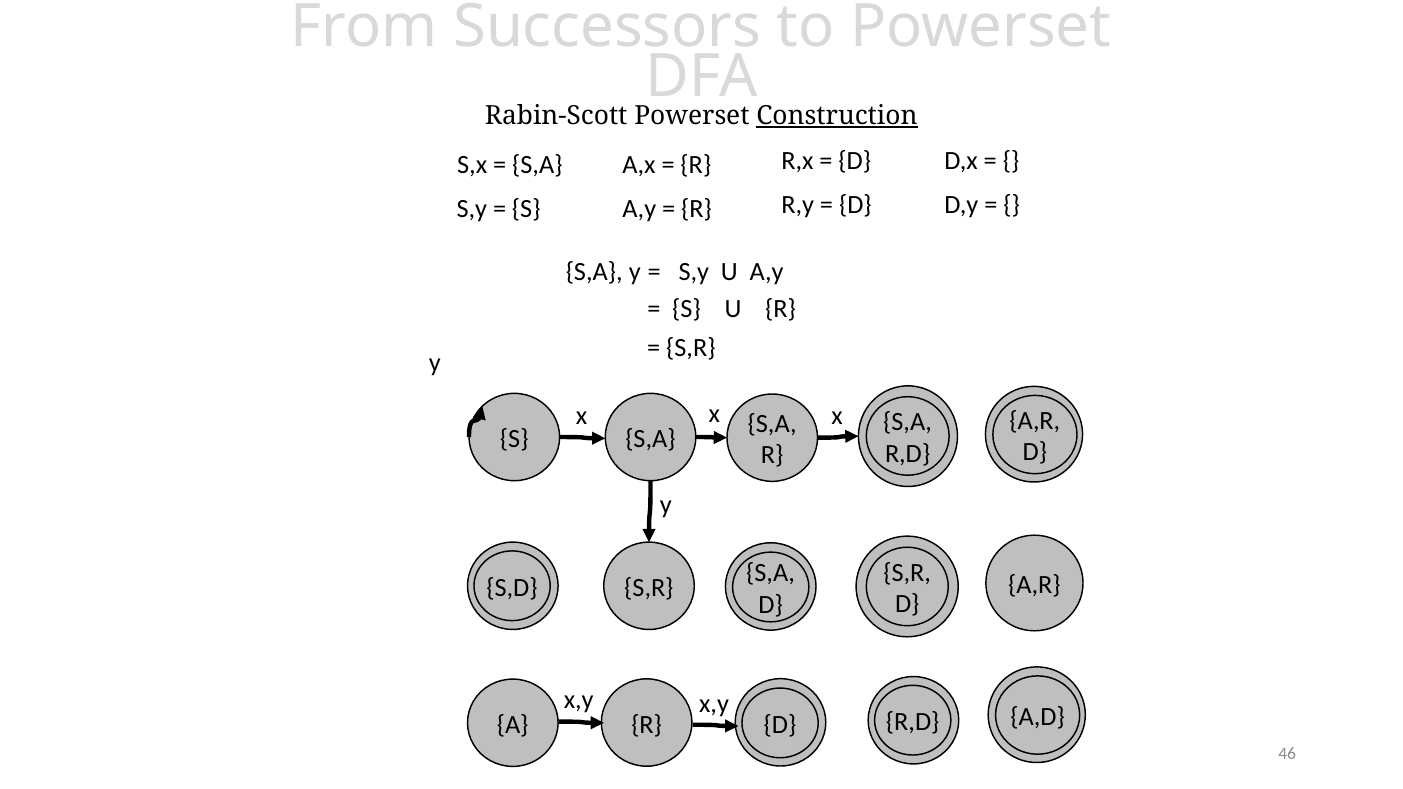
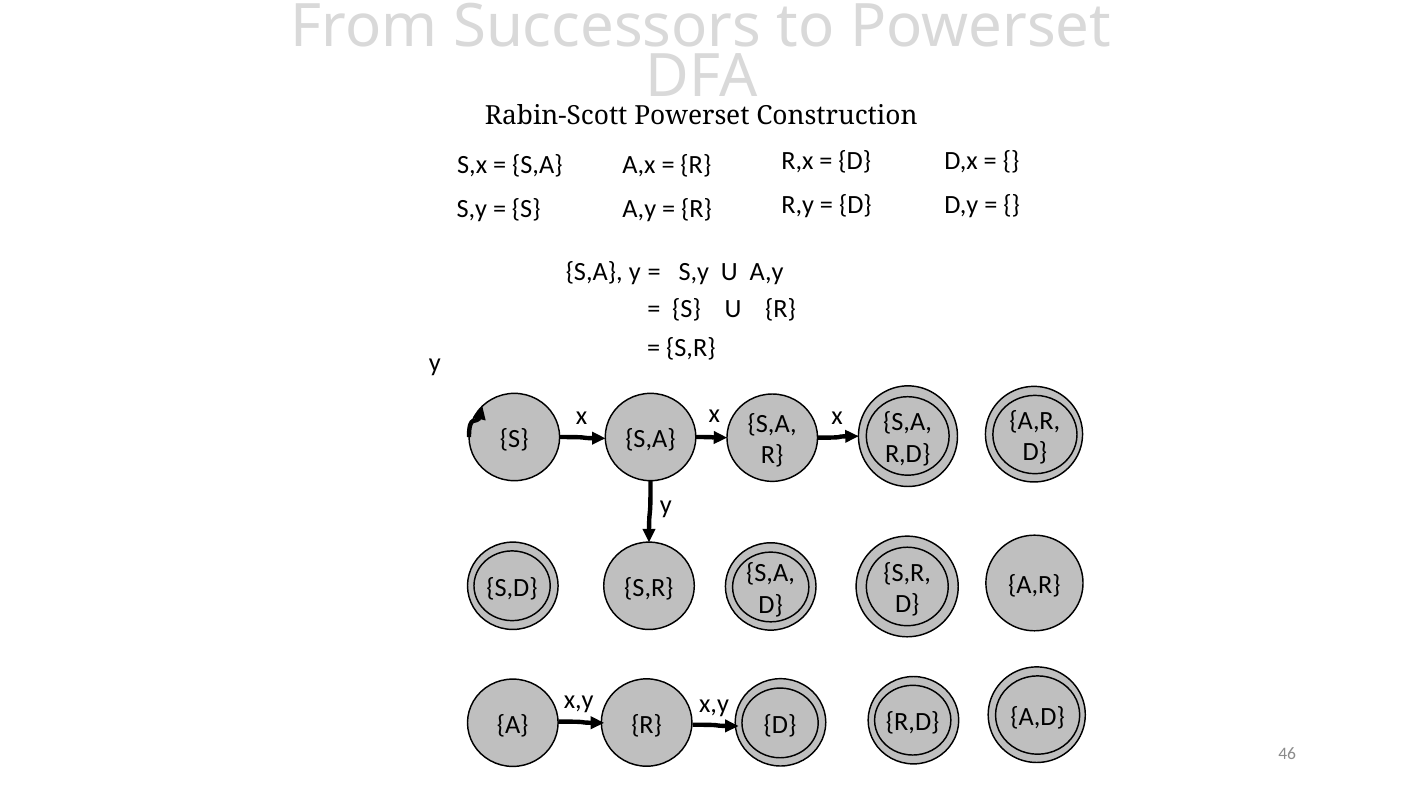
Construction underline: present -> none (837, 116)
